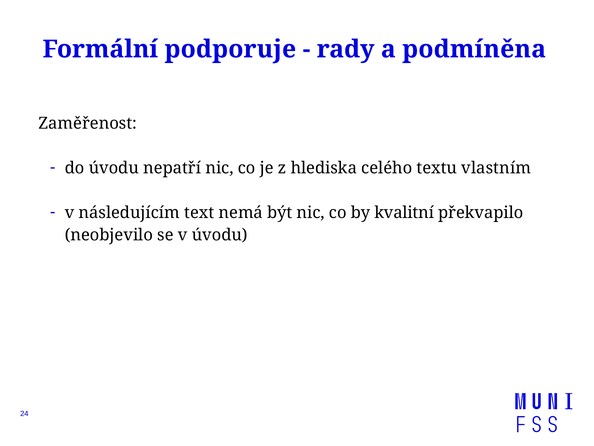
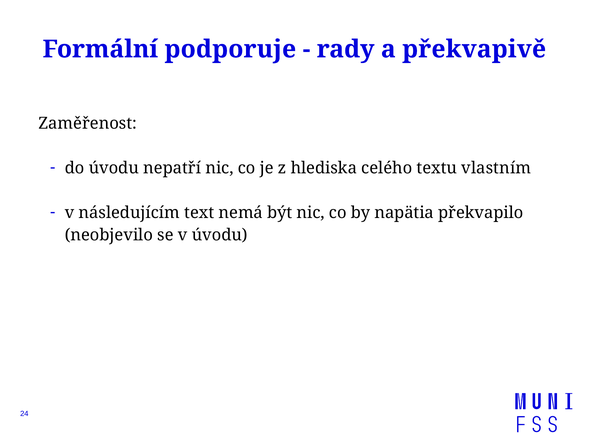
podmíněna: podmíněna -> překvapivě (474, 49)
kvalitní: kvalitní -> napätia (404, 212)
